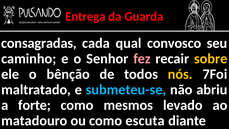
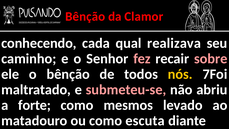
Entrega: Entrega -> Bênção (85, 16)
Guarda: Guarda -> Clamor (144, 16)
consagradas: consagradas -> conhecendo (39, 43)
convosco: convosco -> realizava (174, 43)
sobre colour: yellow -> pink (211, 59)
submeteu-se colour: light blue -> pink (126, 90)
